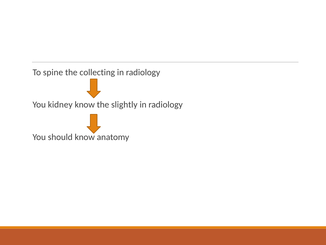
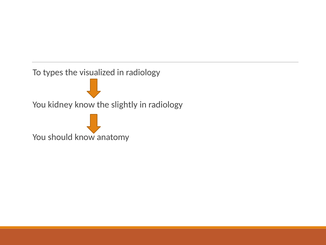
spine: spine -> types (53, 72)
collecting: collecting -> visualized (97, 72)
